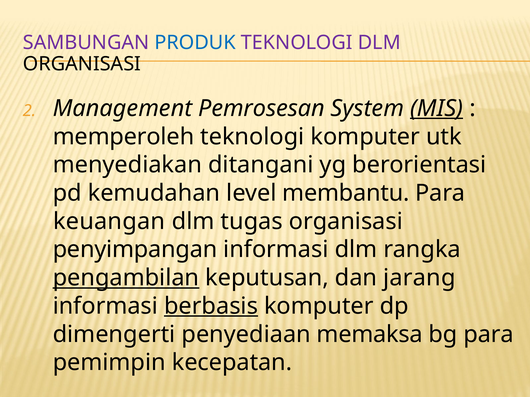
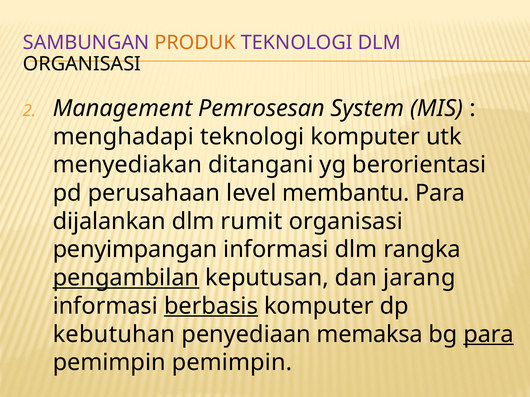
PRODUK colour: blue -> orange (195, 43)
MIS underline: present -> none (437, 108)
memperoleh: memperoleh -> menghadapi (123, 137)
kemudahan: kemudahan -> perusahaan (154, 193)
keuangan: keuangan -> dijalankan (109, 222)
tugas: tugas -> rumit (252, 222)
dimengerti: dimengerti -> kebutuhan (114, 335)
para underline: none -> present (489, 335)
pemimpin kecepatan: kecepatan -> pemimpin (232, 363)
